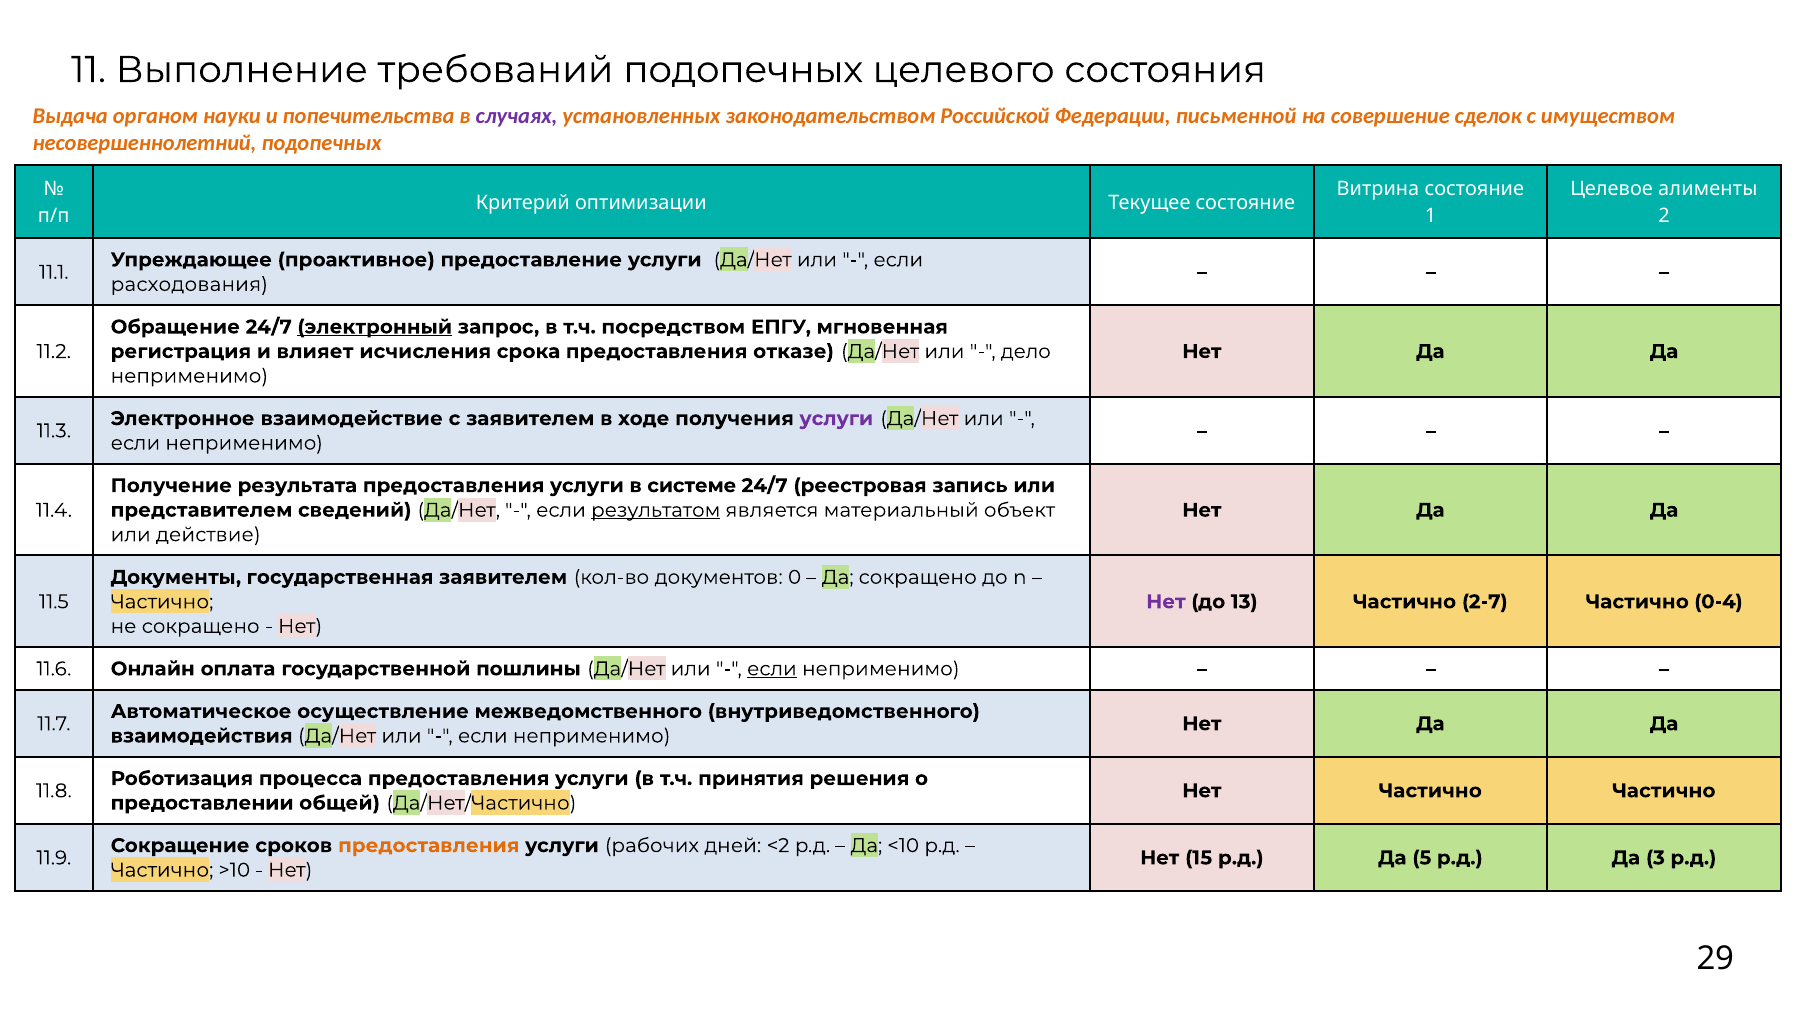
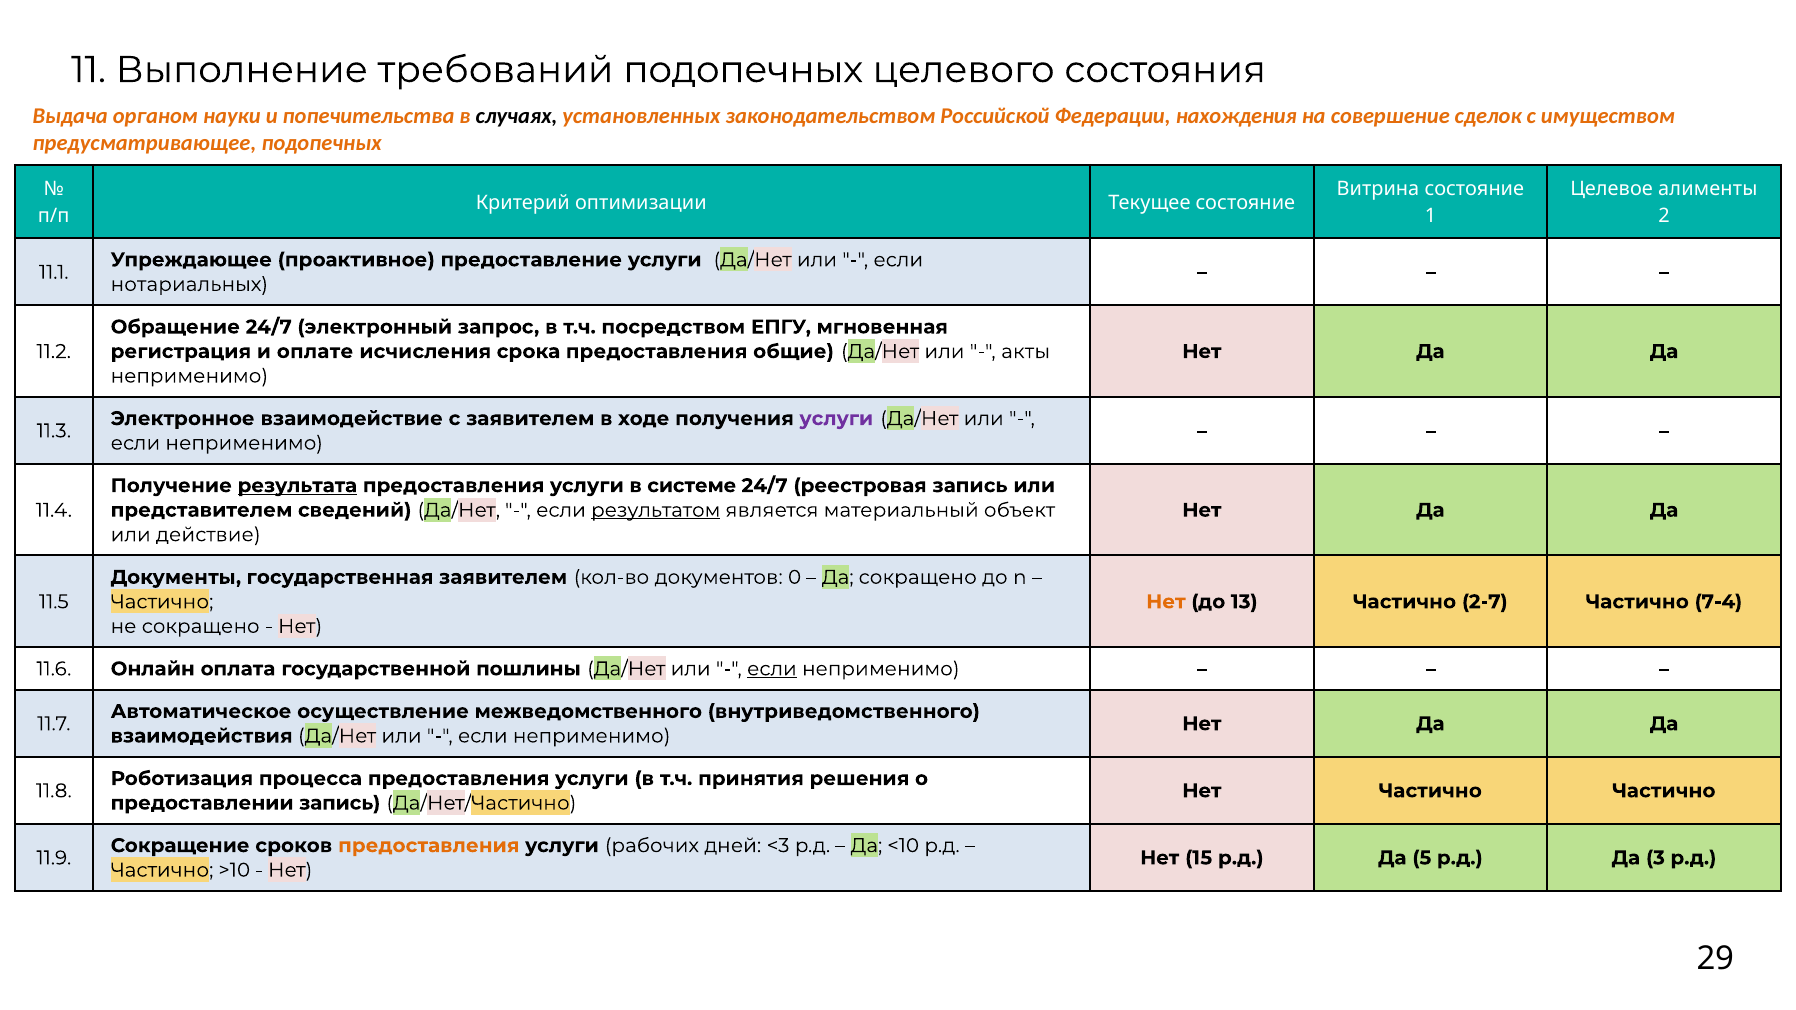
случаях colour: purple -> black (516, 116)
письменной: письменной -> нахождения (1236, 116)
несовершеннолетний: несовершеннолетний -> предусматривающее (144, 143)
расходования: расходования -> нотариальных (189, 284)
электронный underline: present -> none (375, 327)
влияет: влияет -> оплате (315, 352)
отказе: отказе -> общие (794, 352)
дело: дело -> акты (1026, 352)
результата underline: none -> present (297, 486)
Нет colour: purple -> orange (1166, 602)
0-4: 0-4 -> 7-4 (1718, 602)
предоставлении общей: общей -> запись (340, 803)
<2: <2 -> <3 (778, 846)
